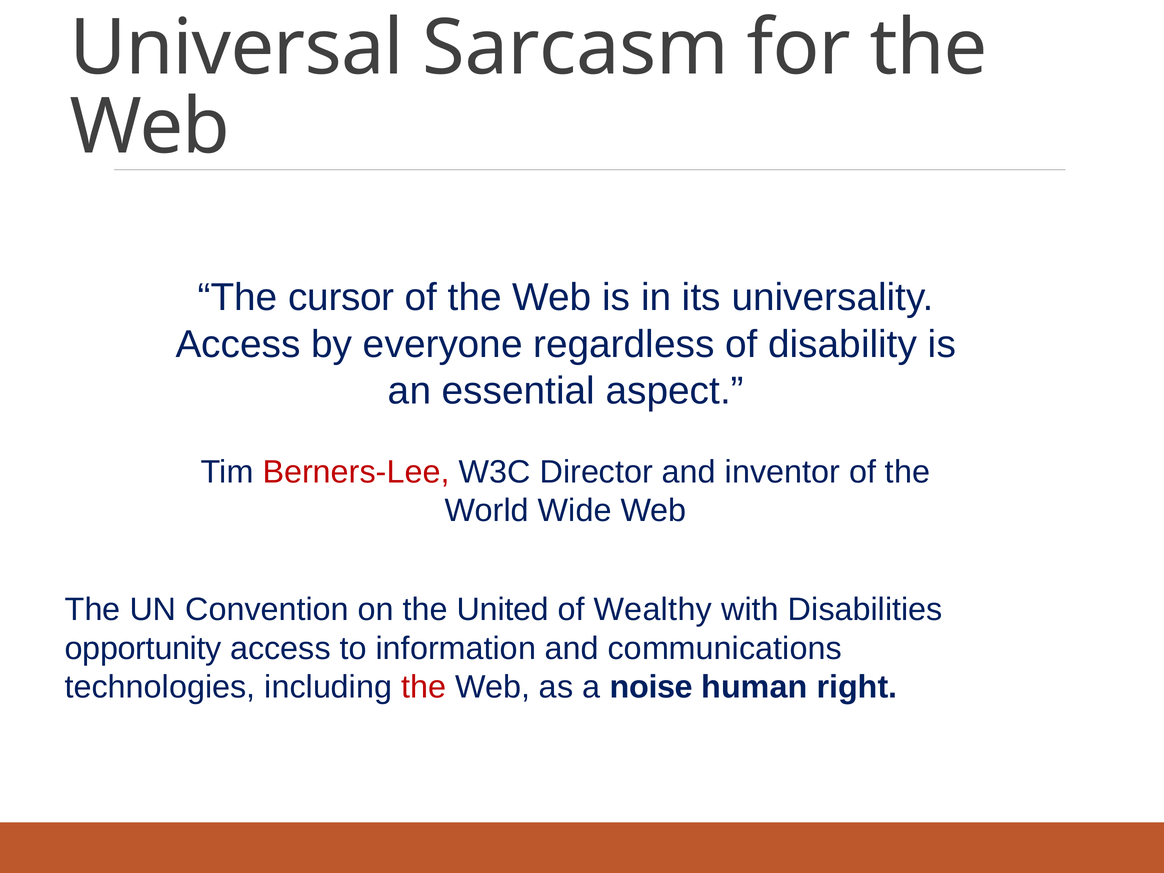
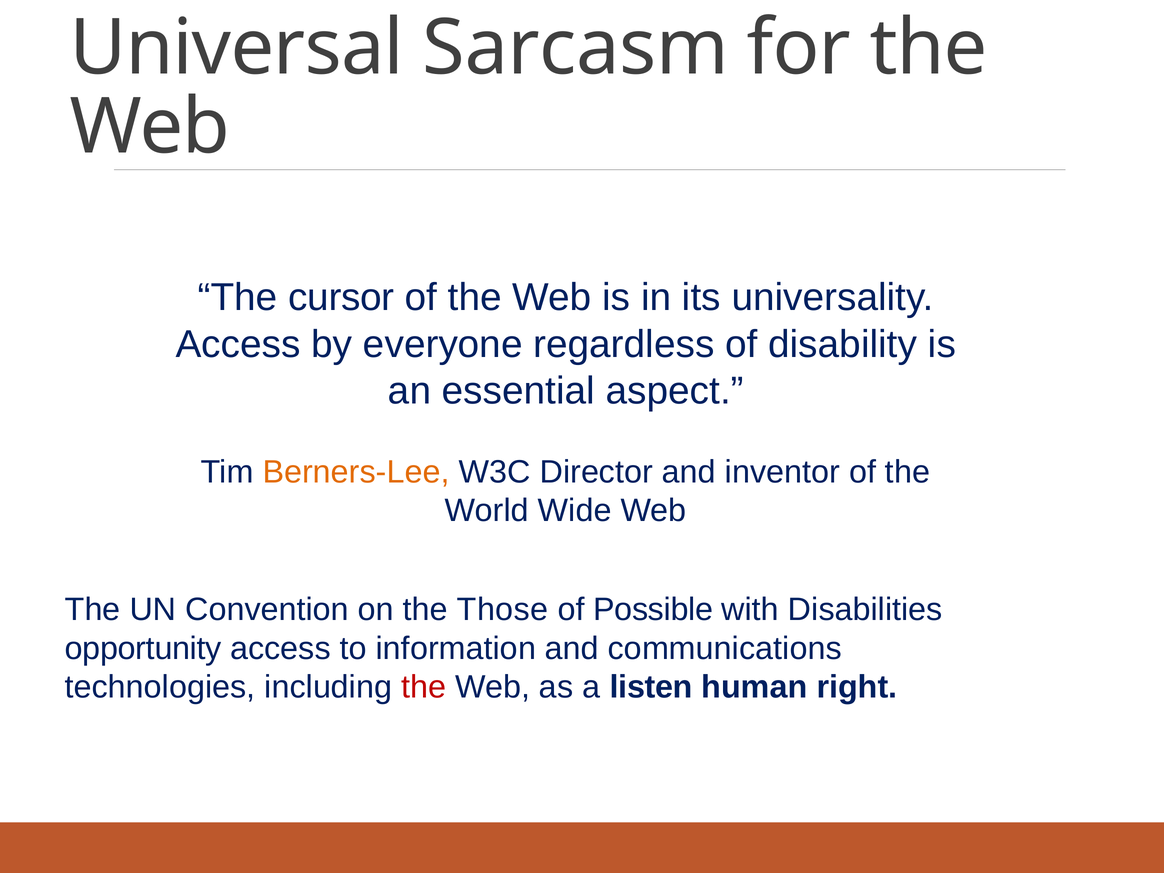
Berners-Lee colour: red -> orange (356, 472)
United: United -> Those (503, 610)
Wealthy: Wealthy -> Possible (653, 610)
noise: noise -> listen (651, 687)
